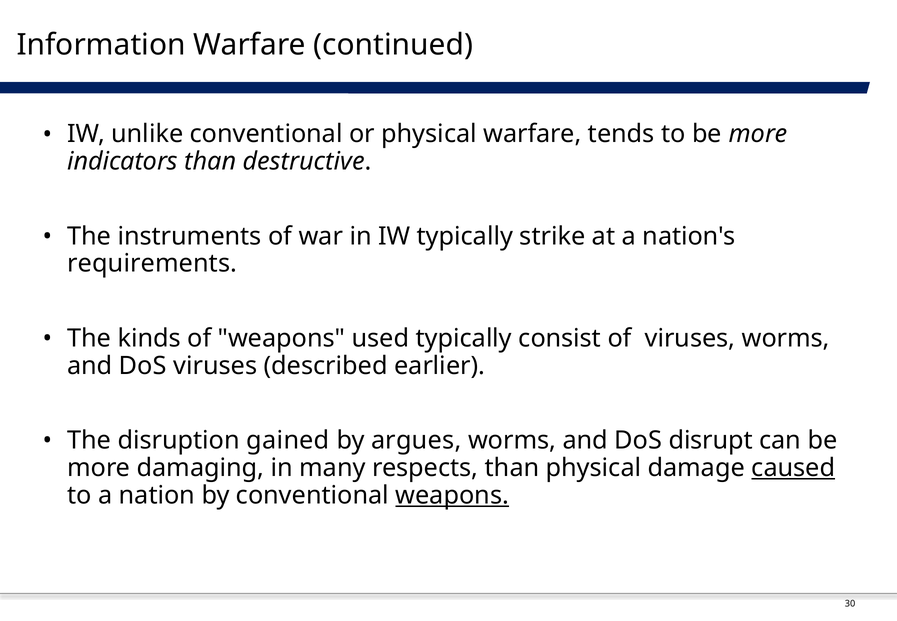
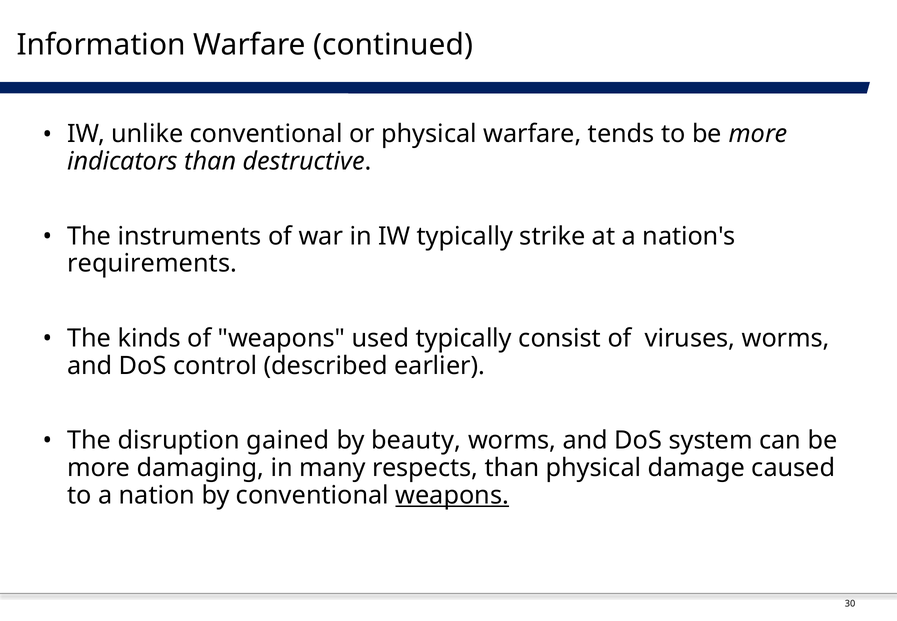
DoS viruses: viruses -> control (215, 366)
argues: argues -> beauty (416, 441)
disrupt: disrupt -> system (711, 441)
caused underline: present -> none (793, 468)
